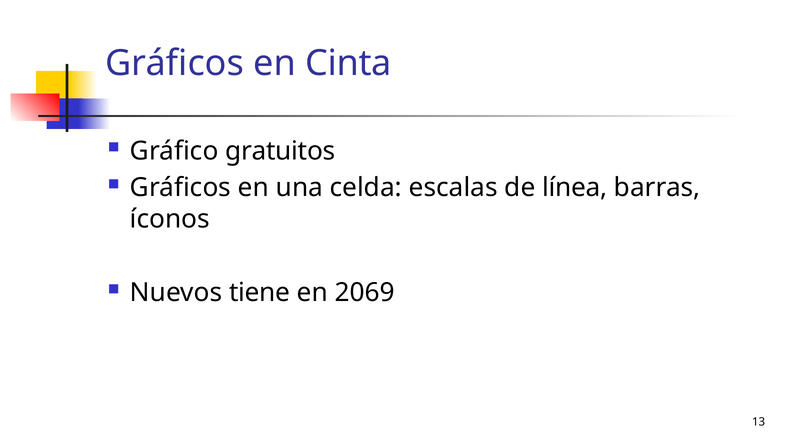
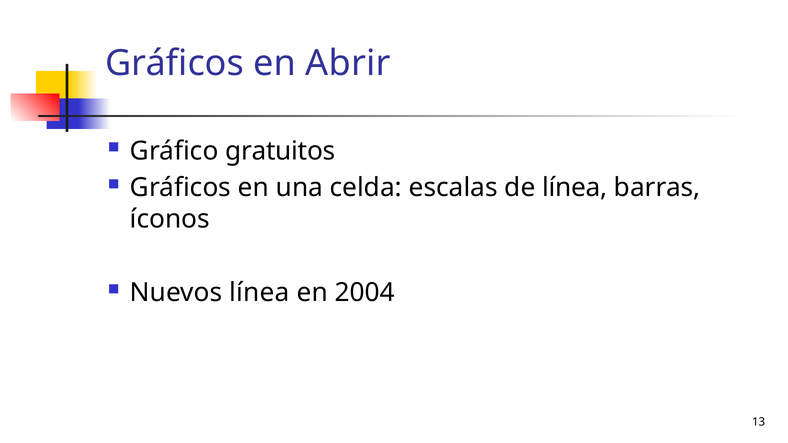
Cinta: Cinta -> Abrir (348, 64)
Nuevos tiene: tiene -> línea (259, 293)
2069: 2069 -> 2004 (365, 293)
